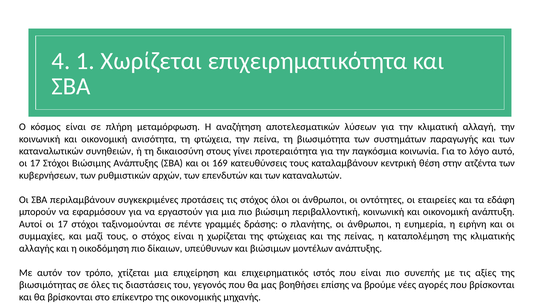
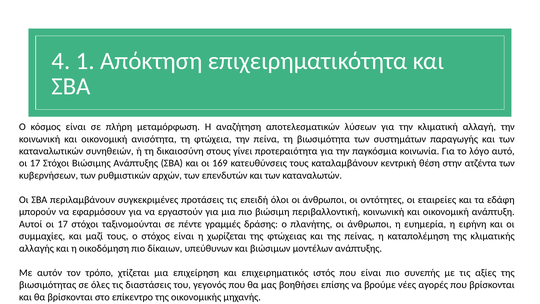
1 Χωρίζεται: Χωρίζεται -> Απόκτηση (151, 61)
τις στόχος: στόχος -> επειδή (254, 200)
